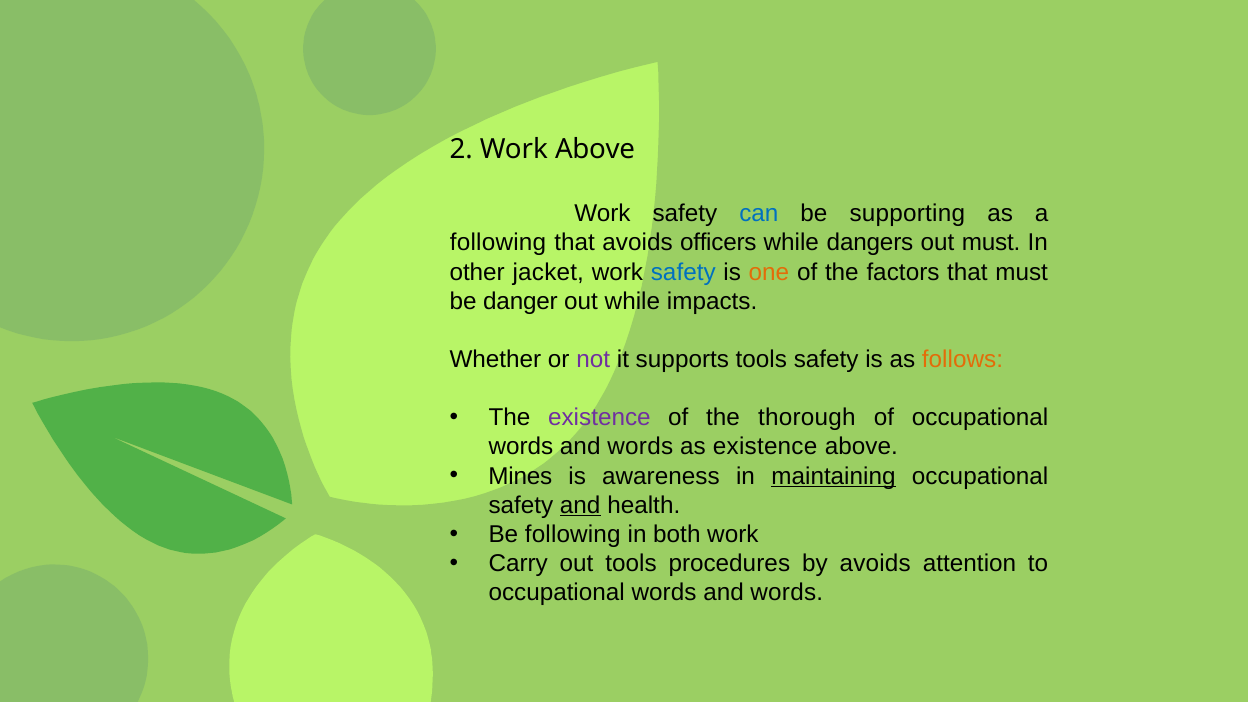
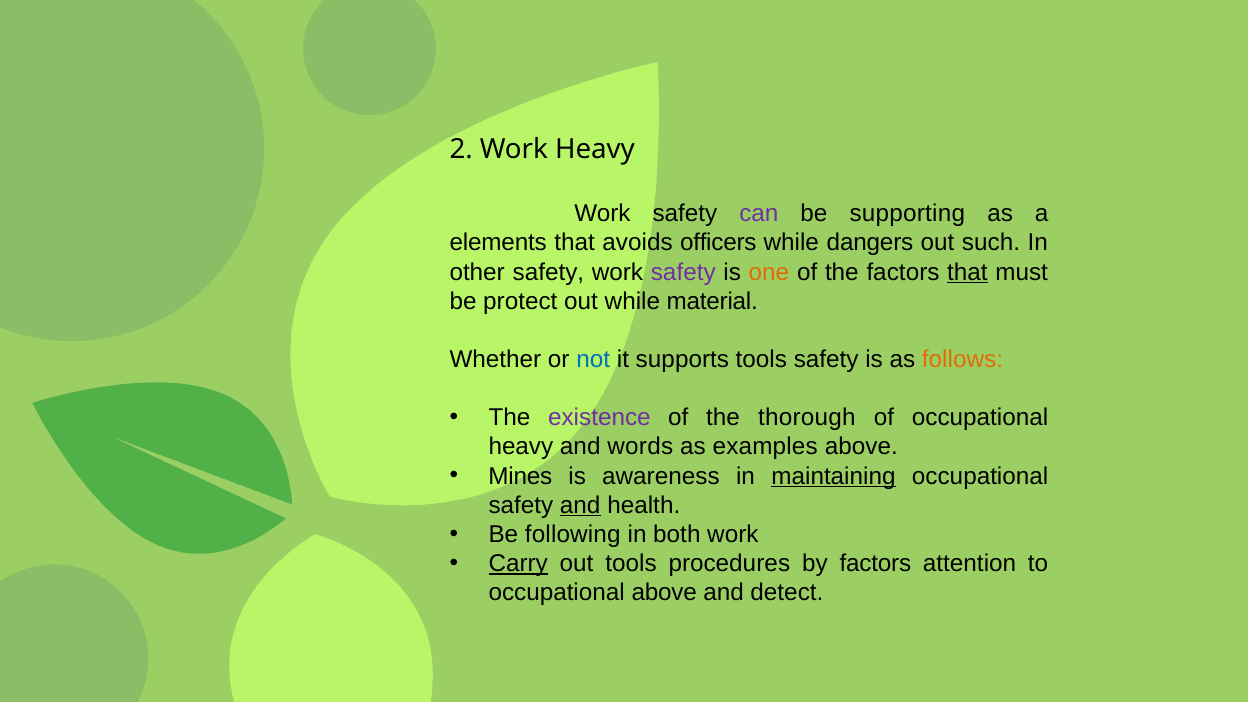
Work Above: Above -> Heavy (595, 150)
can colour: blue -> purple (759, 214)
following: following -> elements (498, 243)
out must: must -> such (991, 243)
other jacket: jacket -> safety (548, 272)
safety colour: blue -> purple (683, 272)
that underline: none -> present (967, 272)
danger: danger -> protect (520, 301)
impacts: impacts -> material (712, 301)
not colour: purple -> blue (593, 360)
words: words -> heavy (521, 447)
as existence: existence -> examples (765, 447)
Carry underline: none -> present (518, 563)
by avoids: avoids -> factors (875, 563)
words: words -> above (664, 593)
words: words -> detect (787, 593)
